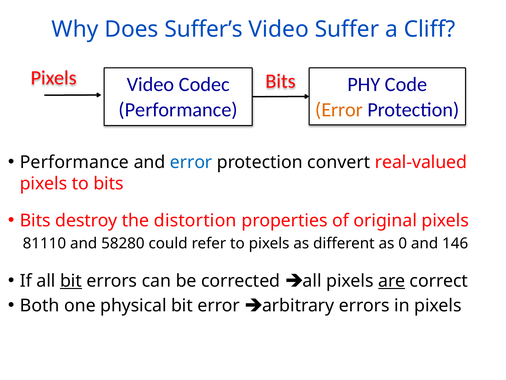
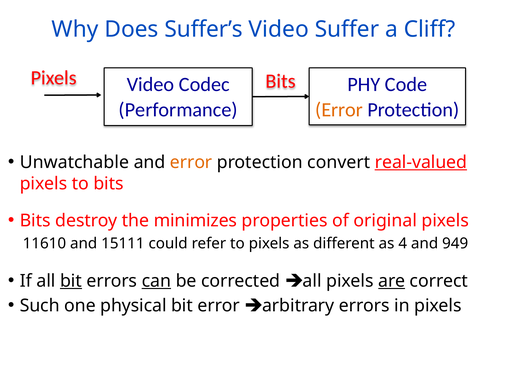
Performance: Performance -> Unwatchable (74, 162)
error colour: blue -> orange (191, 162)
real-valued underline: none -> present (421, 162)
distortion: distortion -> minimizes (195, 220)
81110: 81110 -> 11610 (44, 243)
58280: 58280 -> 15111 (123, 243)
0: 0 -> 4 (403, 243)
146: 146 -> 949 (455, 243)
can underline: none -> present (156, 281)
Both: Both -> Such (40, 305)
